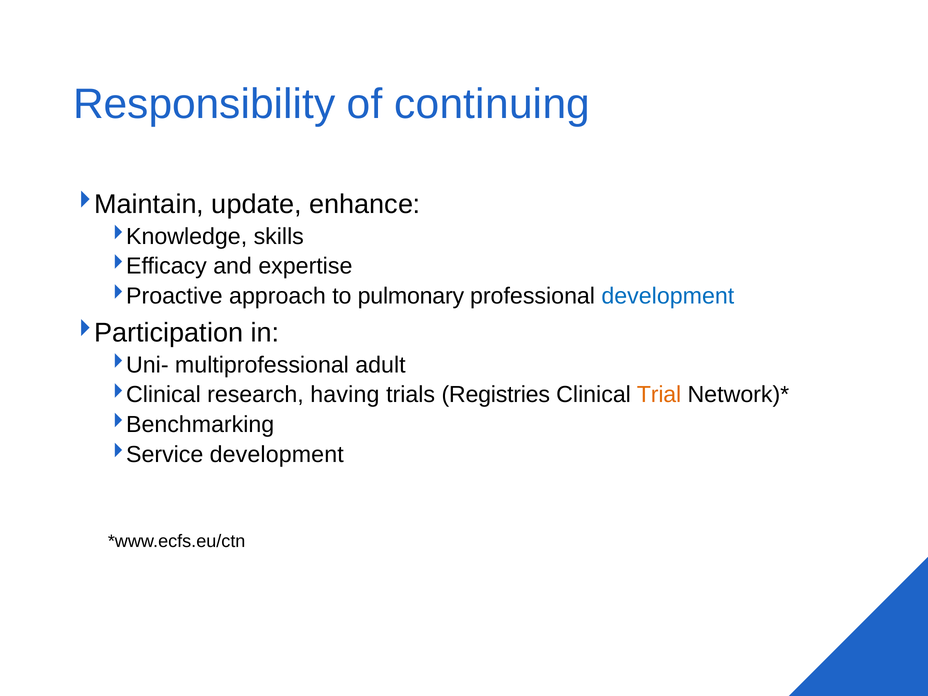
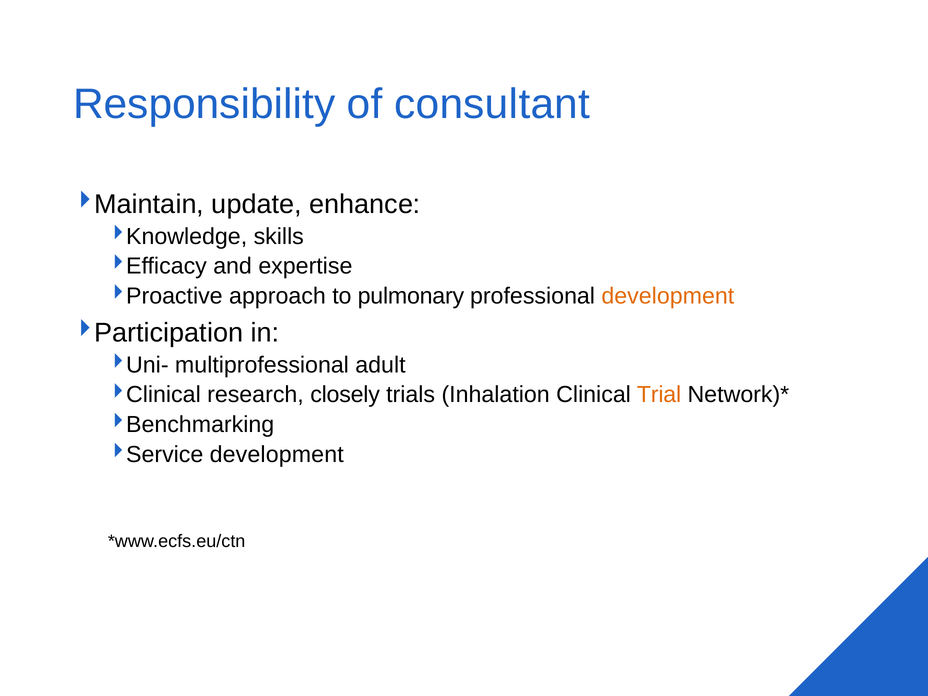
continuing: continuing -> consultant (492, 104)
development colour: blue -> orange (668, 296)
having: having -> closely (345, 395)
Registries: Registries -> Inhalation (496, 395)
